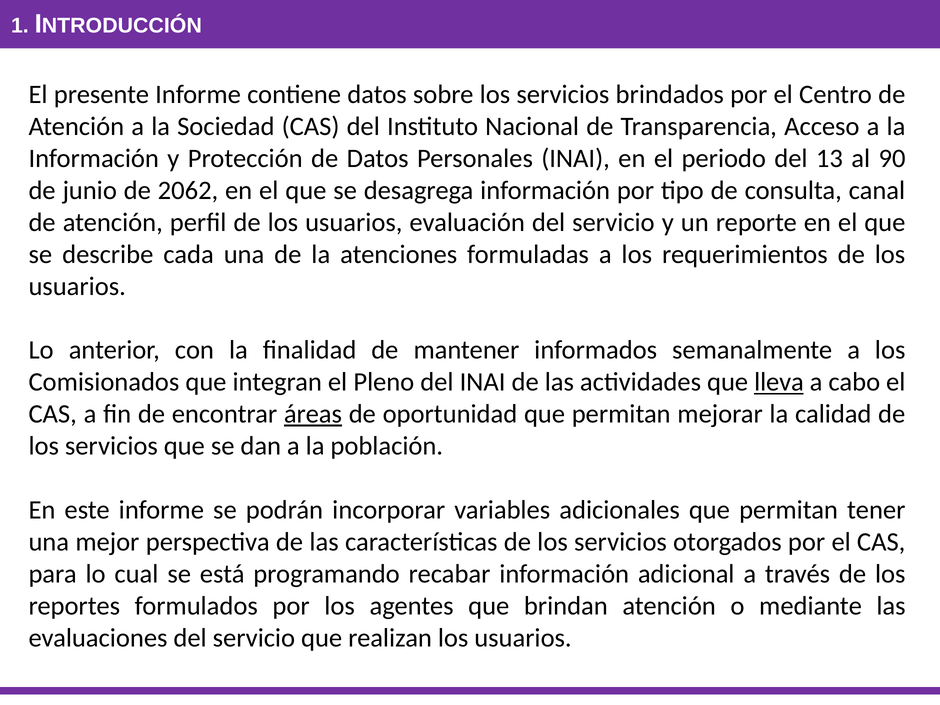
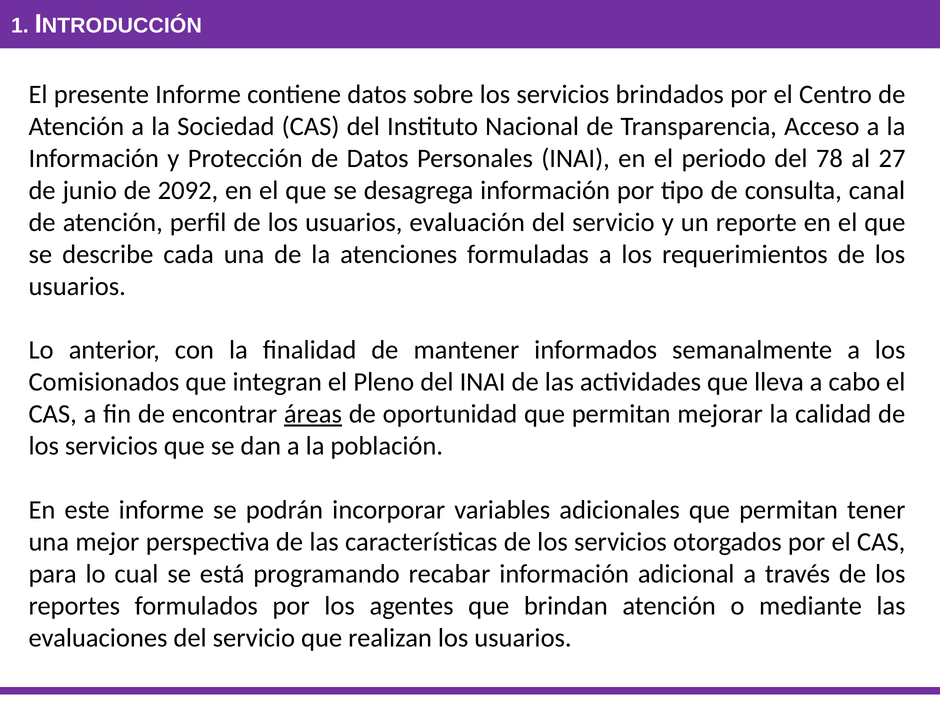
13: 13 -> 78 (829, 158)
90: 90 -> 27 (892, 158)
2062: 2062 -> 2092 (188, 190)
lleva underline: present -> none (779, 382)
